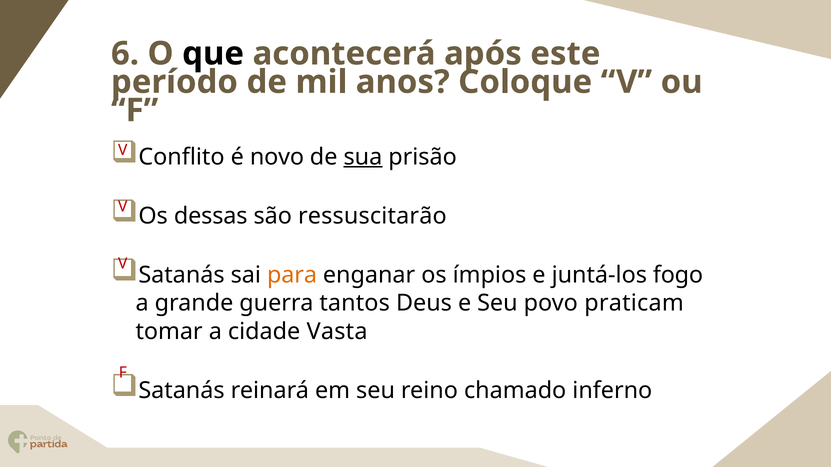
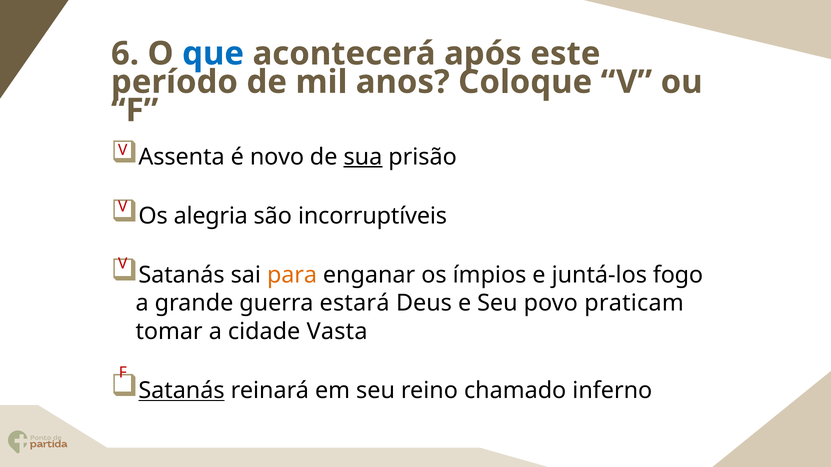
que colour: black -> blue (213, 54)
Conflito: Conflito -> Assenta (182, 157)
dessas: dessas -> alegria (211, 216)
ressuscitarão: ressuscitarão -> incorruptíveis (373, 216)
tantos: tantos -> estará (355, 304)
Satanás underline: none -> present (182, 391)
